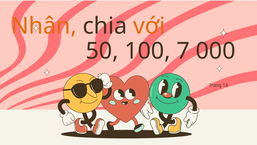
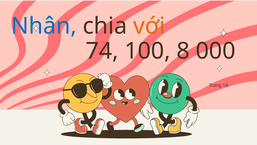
Nhân colour: orange -> blue (44, 26)
50: 50 -> 74 (102, 51)
7: 7 -> 8 (183, 51)
